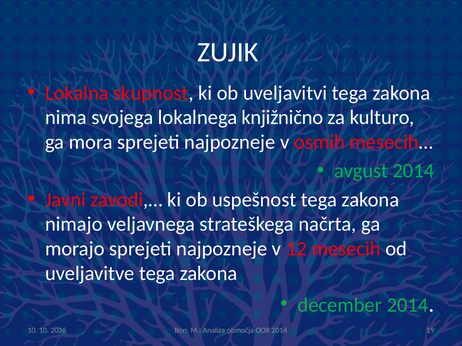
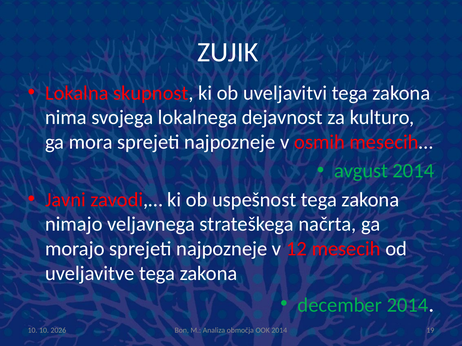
knjižnično: knjižnično -> dejavnost (282, 118)
